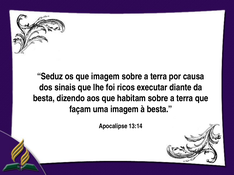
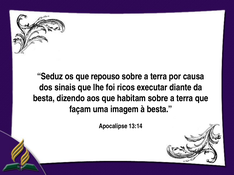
que imagem: imagem -> repouso (105, 77)
